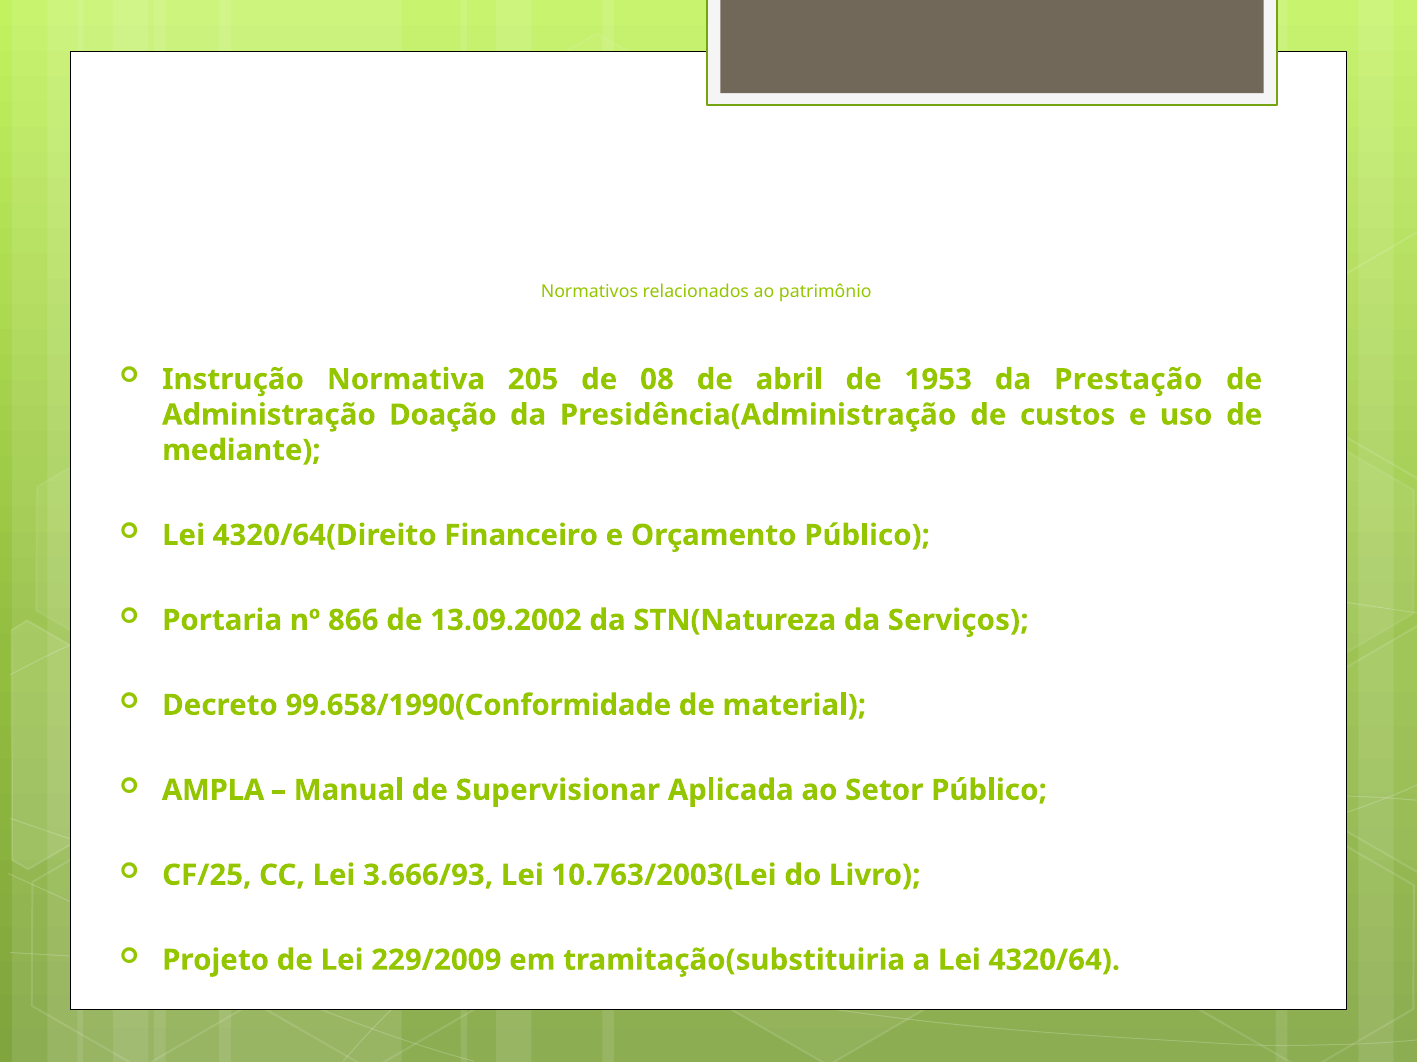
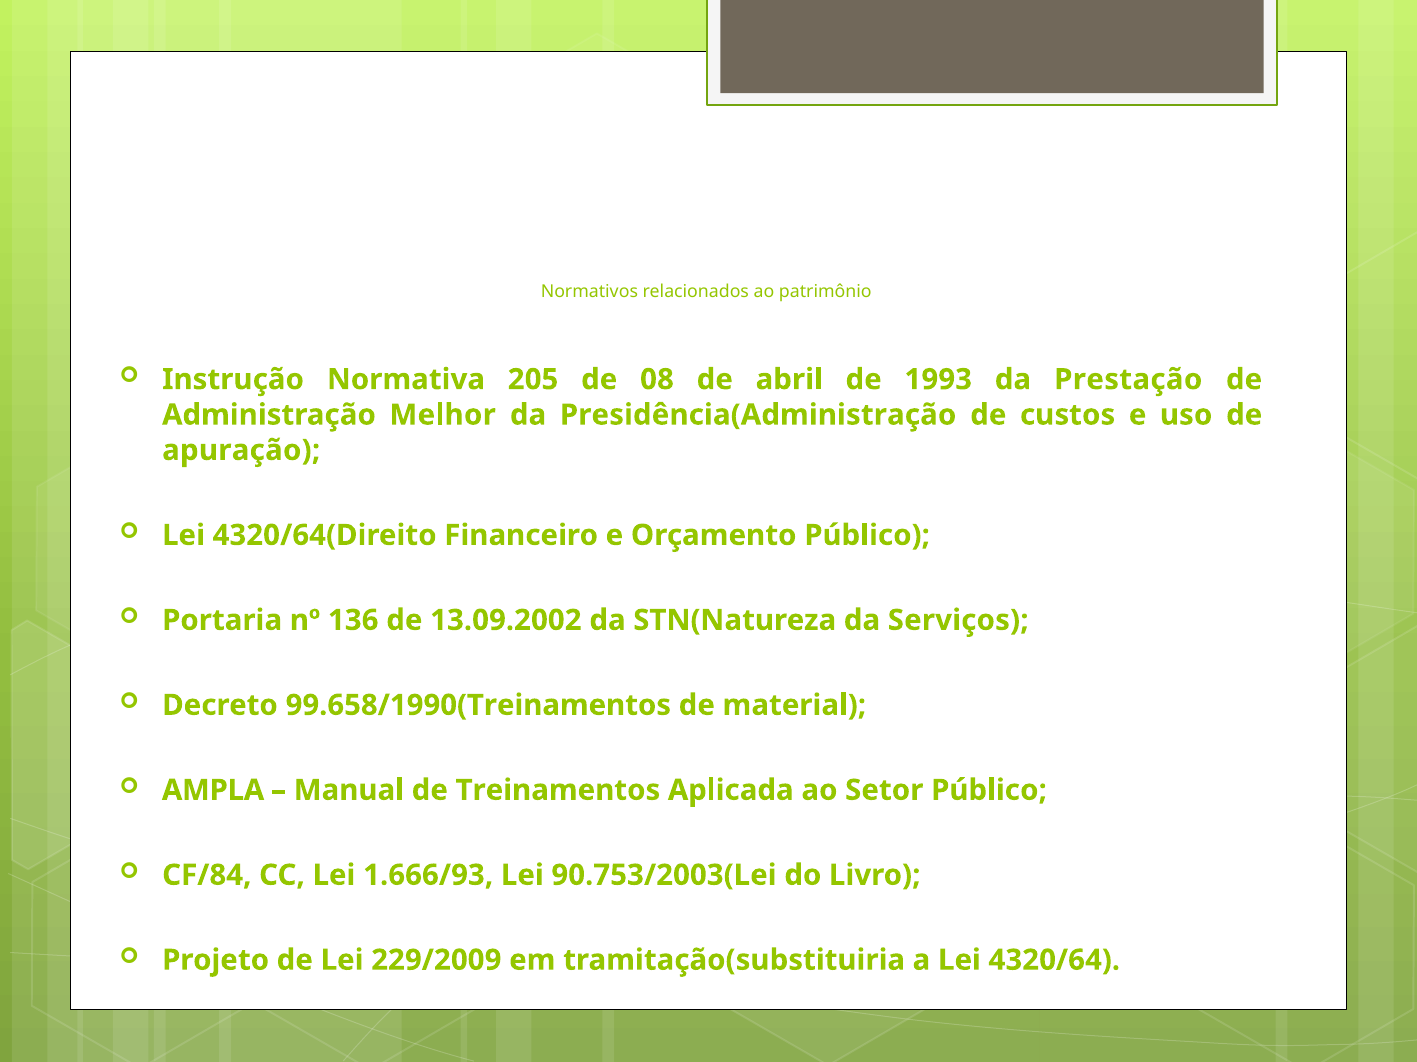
1953: 1953 -> 1993 (938, 380)
Doação: Doação -> Melhor (443, 415)
mediante: mediante -> apuração (241, 451)
866: 866 -> 136 (353, 621)
99.658/1990(Conformidade: 99.658/1990(Conformidade -> 99.658/1990(Treinamentos (478, 706)
Supervisionar: Supervisionar -> Treinamentos (558, 791)
CF/25: CF/25 -> CF/84 (207, 876)
3.666/93: 3.666/93 -> 1.666/93 (428, 876)
10.763/2003(Lei: 10.763/2003(Lei -> 90.753/2003(Lei (664, 876)
